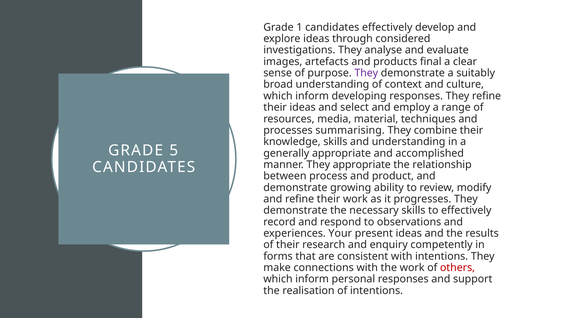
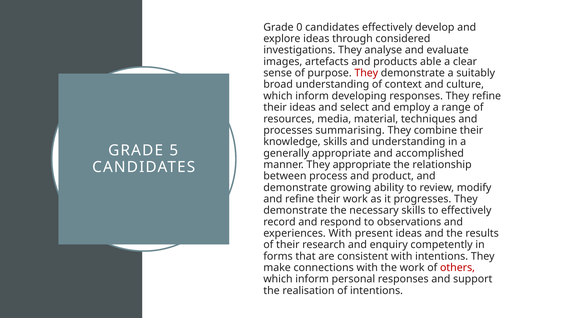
1: 1 -> 0 (299, 27)
final: final -> able (431, 62)
They colour: purple -> red (366, 73)
experiences Your: Your -> With (340, 233)
